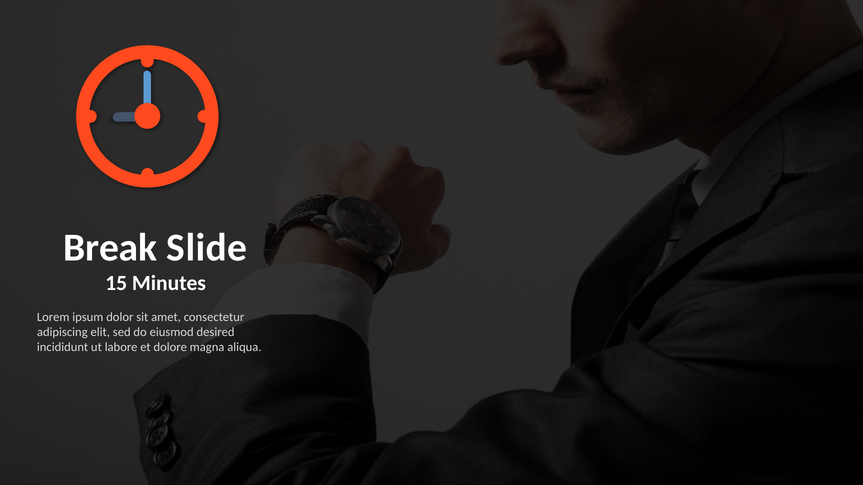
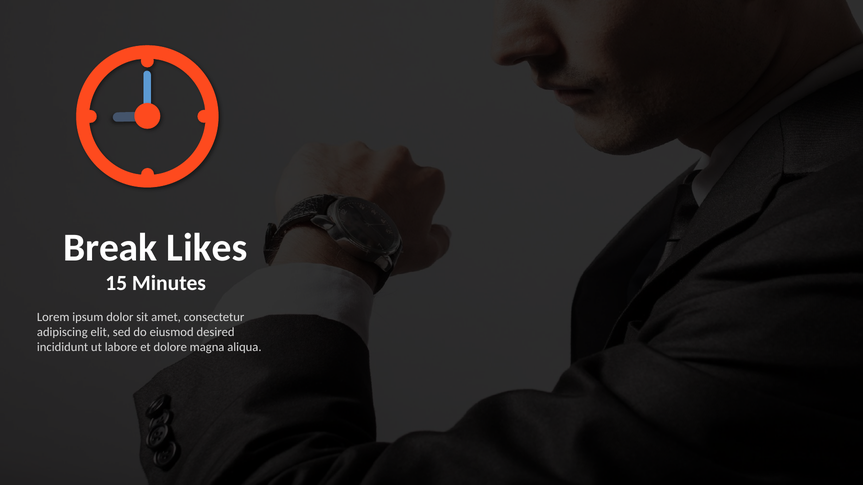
Slide: Slide -> Likes (207, 248)
